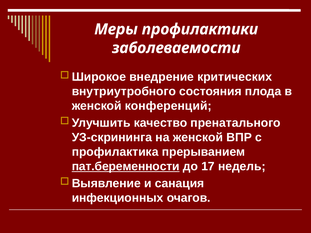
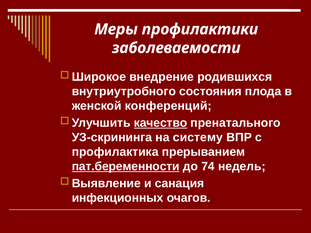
критических: критических -> родившихся (235, 77)
качество underline: none -> present (161, 123)
на женской: женской -> систему (198, 138)
17: 17 -> 74 (208, 167)
